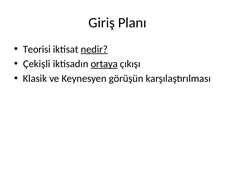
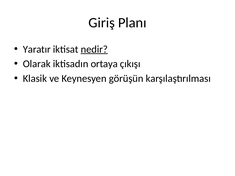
Teorisi: Teorisi -> Yaratır (37, 49)
Çekişli: Çekişli -> Olarak (37, 64)
ortaya underline: present -> none (104, 64)
